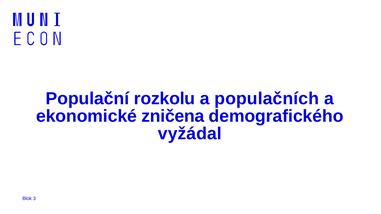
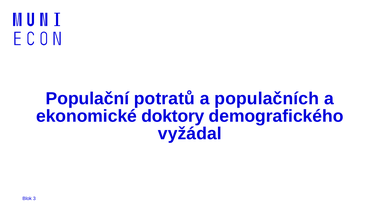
rozkolu: rozkolu -> potratů (164, 99)
zničena: zničena -> doktory (173, 116)
